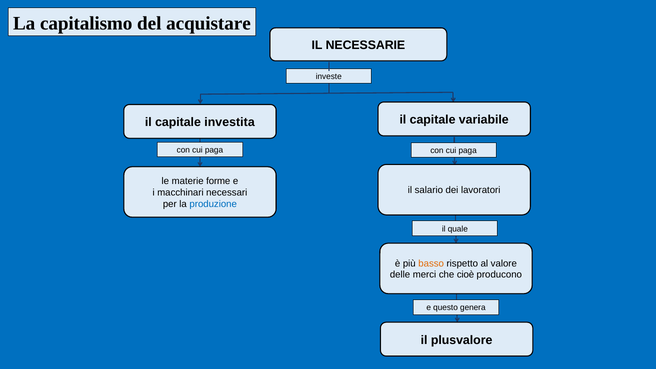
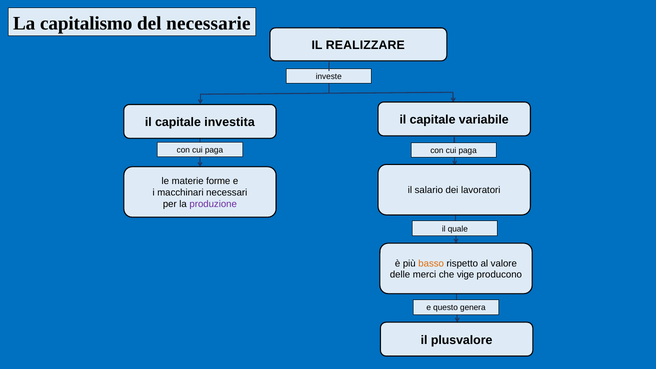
acquistare: acquistare -> necessarie (208, 23)
NECESSARIE: NECESSARIE -> REALIZZARE (365, 45)
produzione colour: blue -> purple (213, 204)
cioè: cioè -> vige (466, 275)
